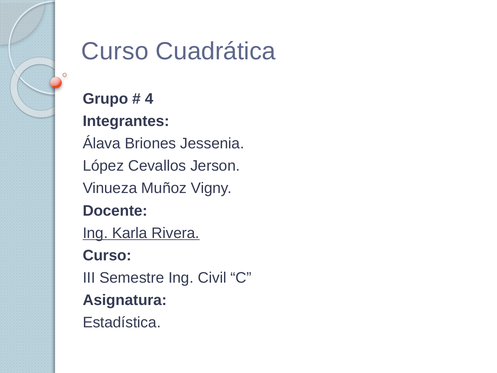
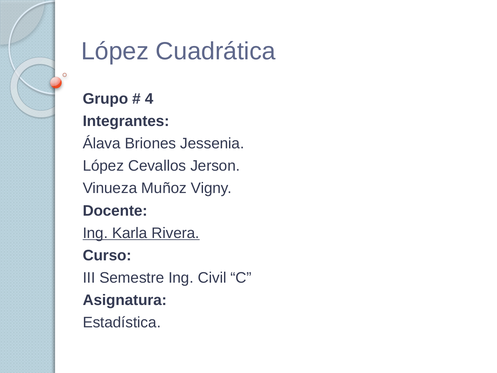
Curso: Curso -> López (115, 51)
